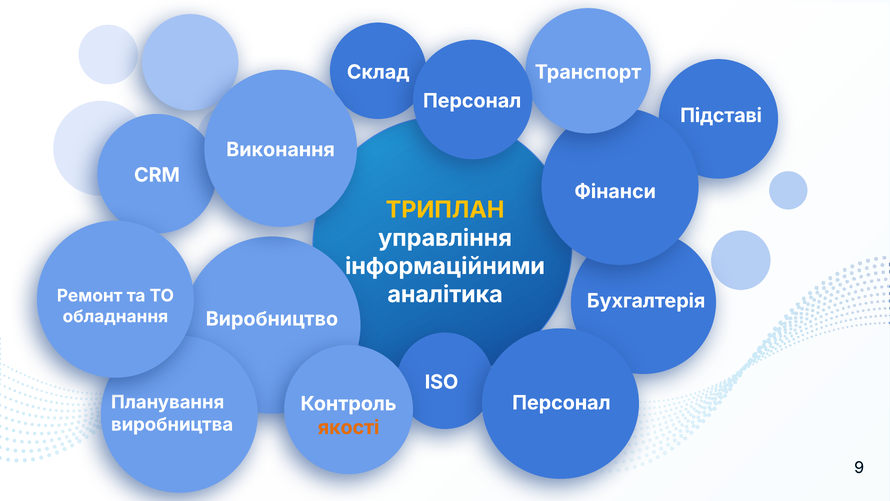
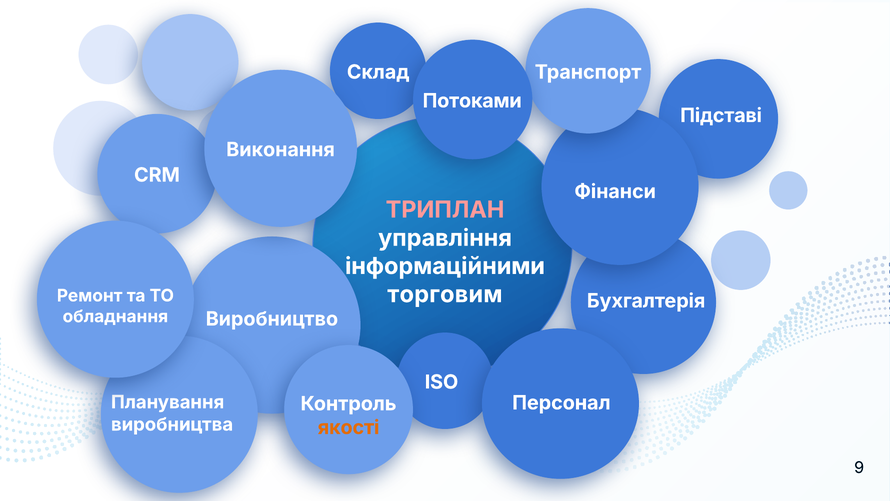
Персонал: Персонал -> Потоками (472, 101)
ТРИПЛАН colour: yellow -> pink (445, 210)
аналітика: аналітика -> торговим (445, 294)
